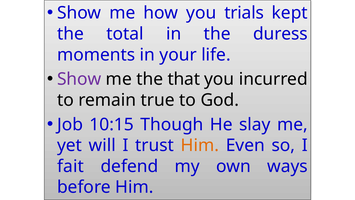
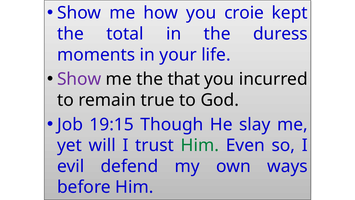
trials: trials -> croie (244, 13)
10:15: 10:15 -> 19:15 (112, 124)
Him colour: orange -> green (200, 145)
fait: fait -> evil (71, 166)
